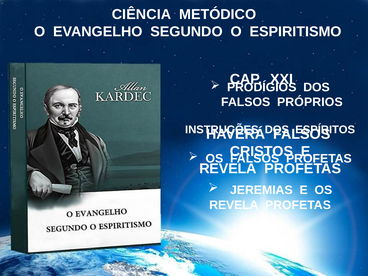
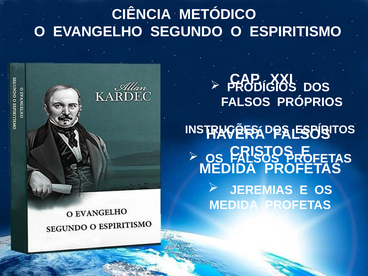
REVELA: REVELA -> MEDIDA (228, 169)
REVELA: REVELA -> MEDIDA (234, 205)
